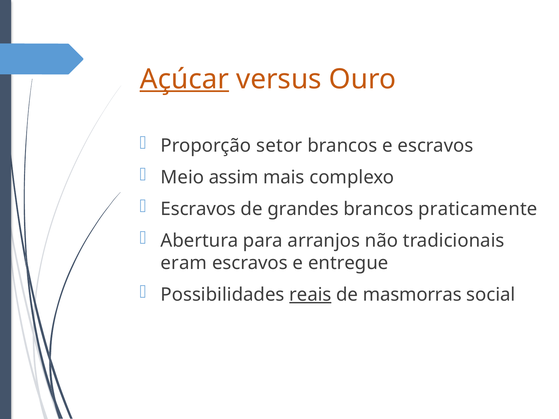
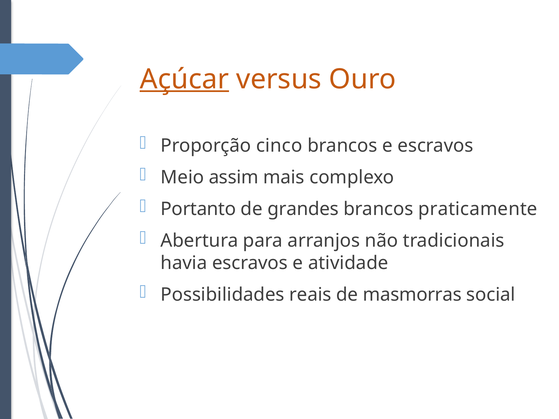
setor: setor -> cinco (279, 146)
Escravos: Escravos -> Portanto (198, 209)
eram: eram -> havia (184, 263)
entregue: entregue -> atividade (348, 263)
reais underline: present -> none (310, 295)
